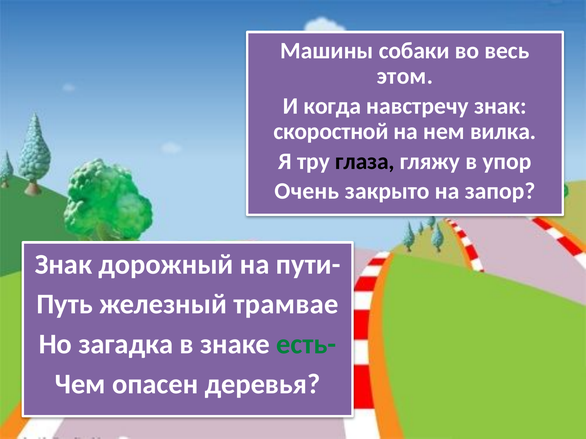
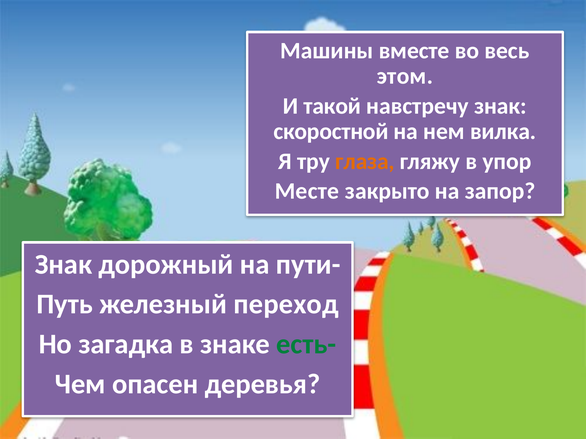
собаки: собаки -> вместе (414, 51)
когда: когда -> такой (332, 106)
глаза colour: black -> orange (365, 162)
Очень: Очень -> Месте (307, 191)
трамвае: трамвае -> переход (286, 305)
